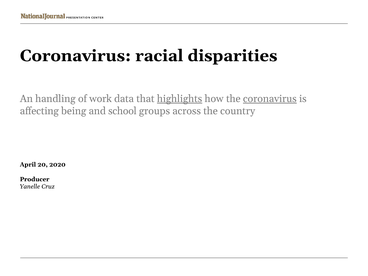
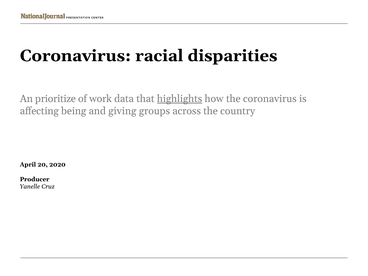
handling: handling -> prioritize (55, 99)
coronavirus underline: present -> none (270, 99)
school: school -> giving (122, 111)
